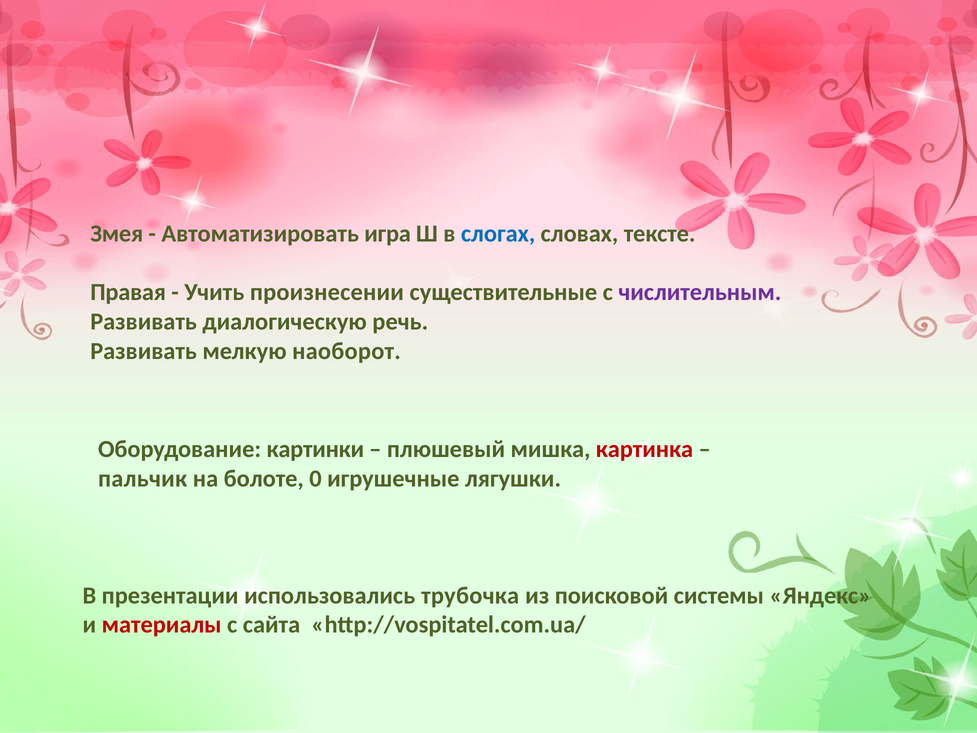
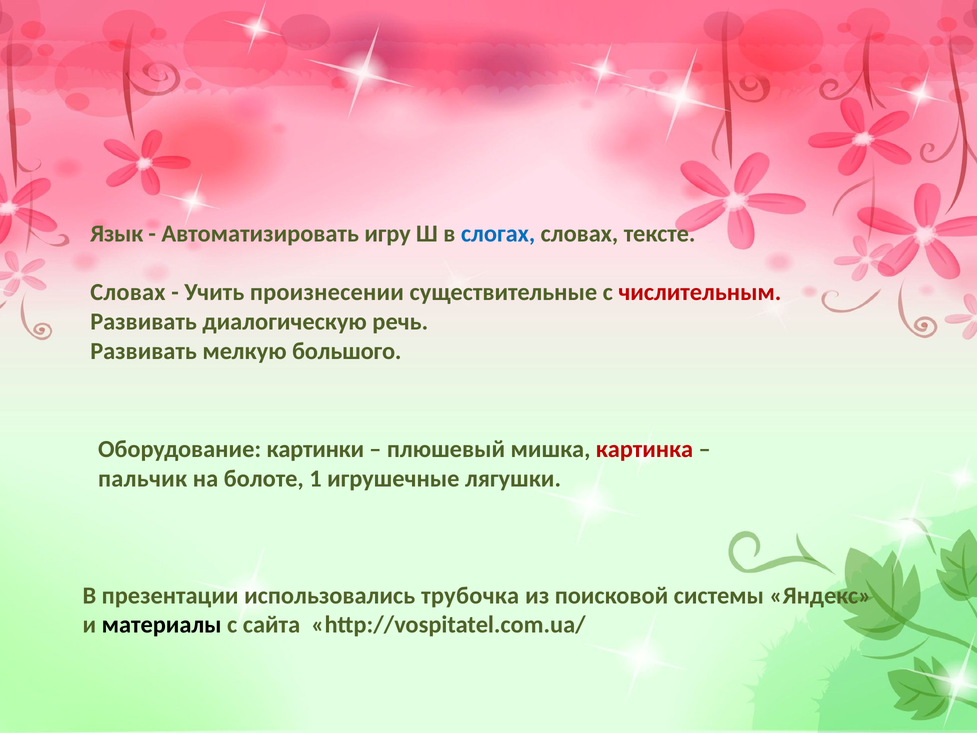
Змея: Змея -> Язык (117, 234)
игра: игра -> игру (388, 234)
Правая: Правая -> Словах (128, 292)
числительным colour: purple -> red (700, 292)
наоборот: наоборот -> большого (347, 351)
0: 0 -> 1 (315, 478)
материалы colour: red -> black (162, 625)
